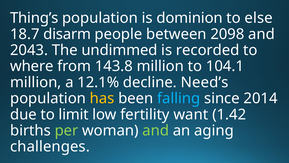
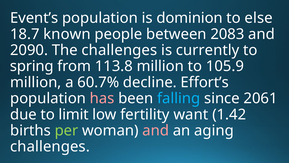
Thing’s: Thing’s -> Event’s (34, 18)
disarm: disarm -> known (67, 34)
2098: 2098 -> 2083 (227, 34)
2043: 2043 -> 2090 (29, 50)
The undimmed: undimmed -> challenges (119, 50)
recorded: recorded -> currently (208, 50)
where: where -> spring (32, 66)
143.8: 143.8 -> 113.8 (114, 66)
104.1: 104.1 -> 105.9 (225, 66)
12.1%: 12.1% -> 60.7% (98, 82)
Need’s: Need’s -> Effort’s (205, 82)
has colour: yellow -> pink (102, 98)
2014: 2014 -> 2061 (261, 98)
and colour: light green -> pink (156, 130)
